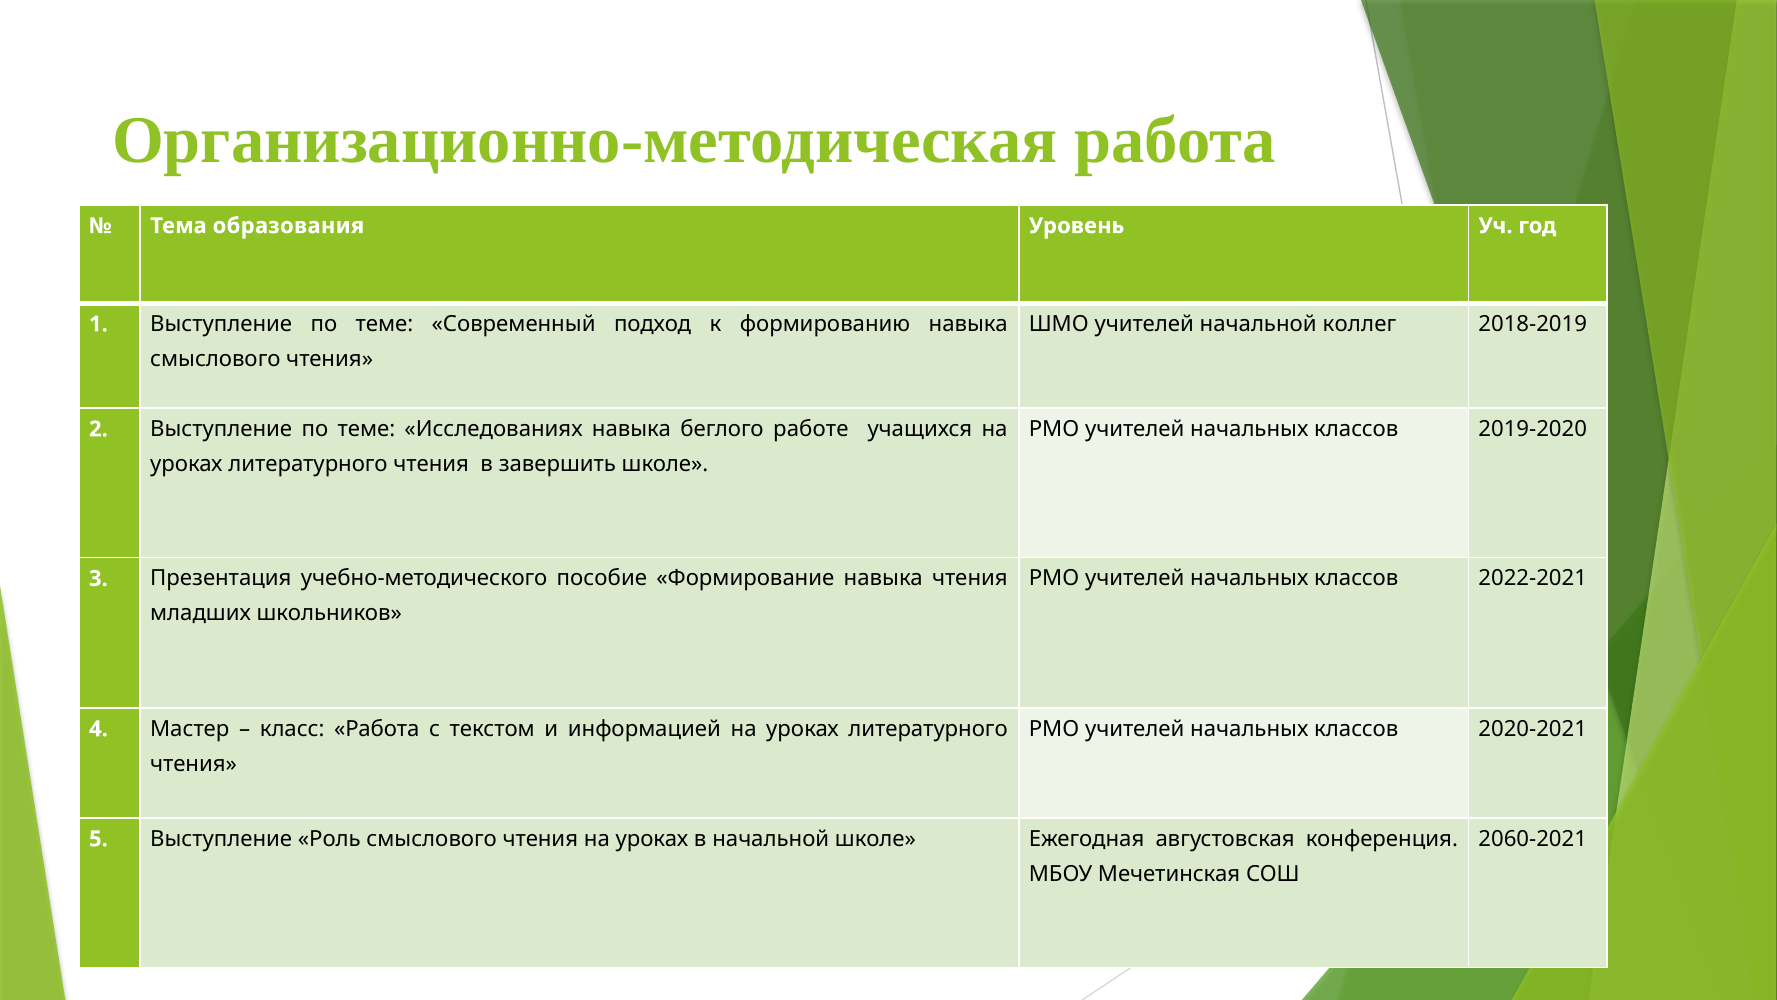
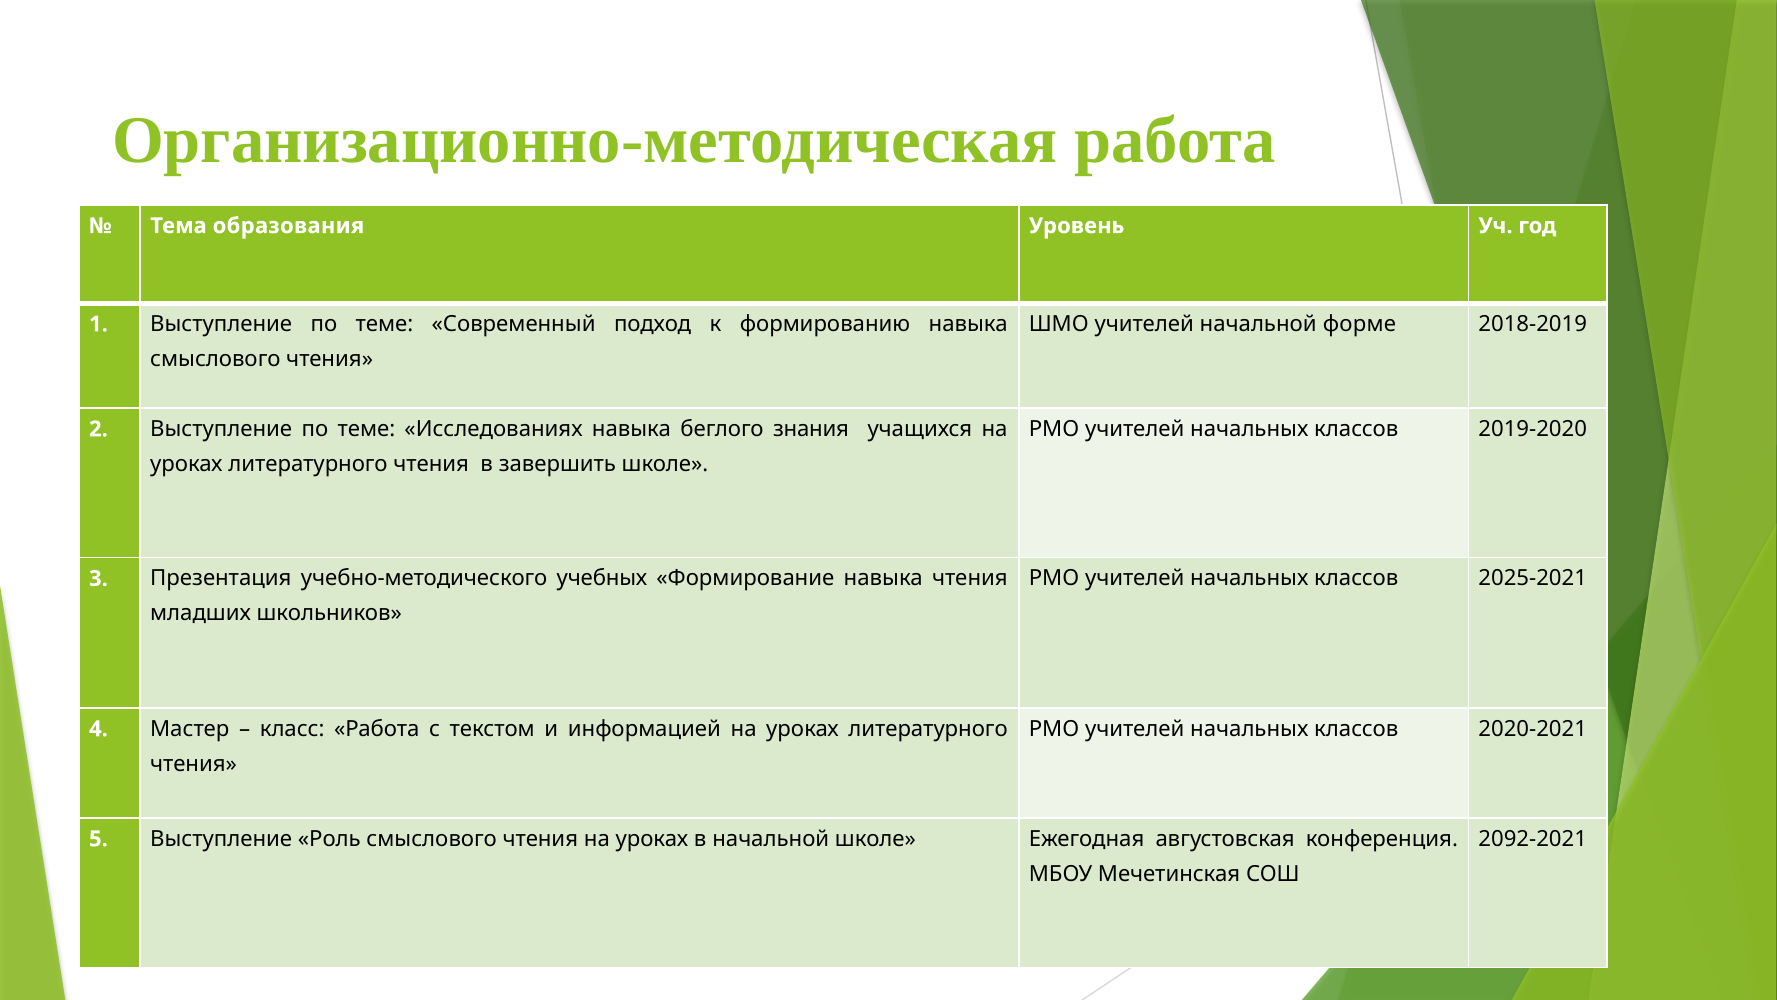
коллег: коллег -> форме (1359, 324)
работе: работе -> знания (811, 429)
2022-2021: 2022-2021 -> 2025-2021 (1533, 578)
пособие: пособие -> учебных (602, 578)
2060-2021: 2060-2021 -> 2092-2021 (1533, 839)
